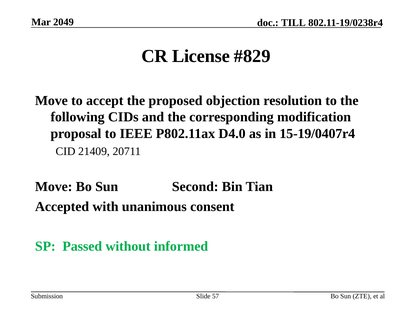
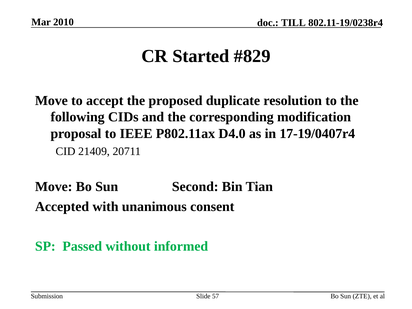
2049: 2049 -> 2010 (63, 22)
License: License -> Started (201, 56)
objection: objection -> duplicate (233, 101)
15-19/0407r4: 15-19/0407r4 -> 17-19/0407r4 (317, 134)
